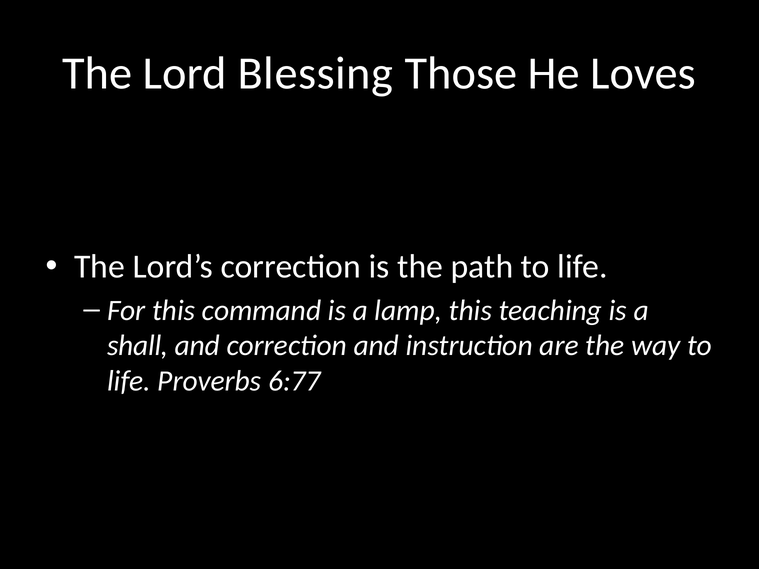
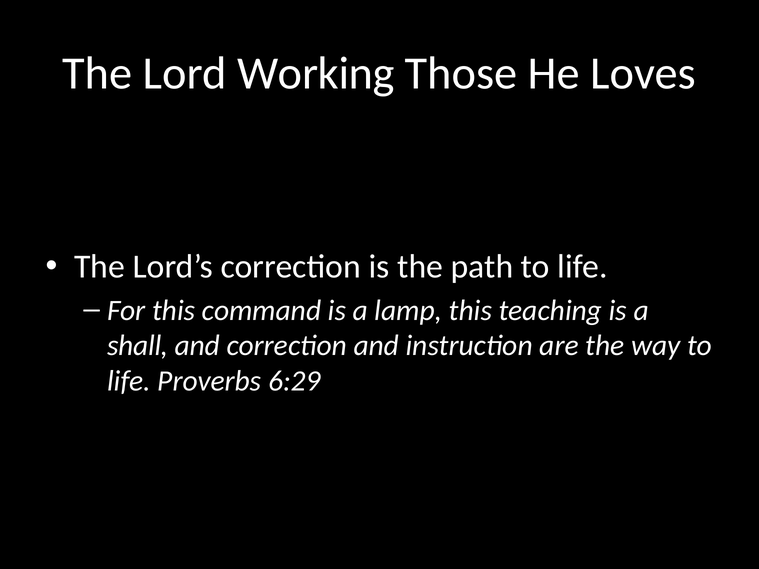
Blessing: Blessing -> Working (316, 73)
6:77: 6:77 -> 6:29 (294, 381)
